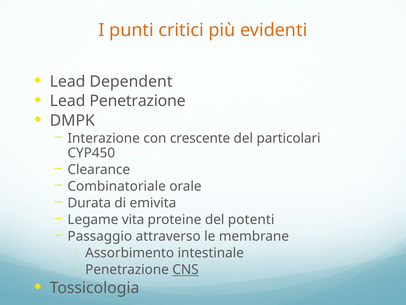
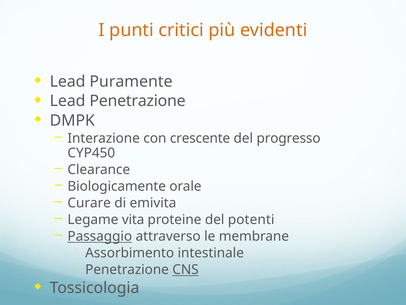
Dependent: Dependent -> Puramente (131, 82)
particolari: particolari -> progresso (289, 138)
Combinatoriale: Combinatoriale -> Biologicamente (117, 186)
Durata: Durata -> Curare (89, 203)
Passaggio underline: none -> present (100, 236)
